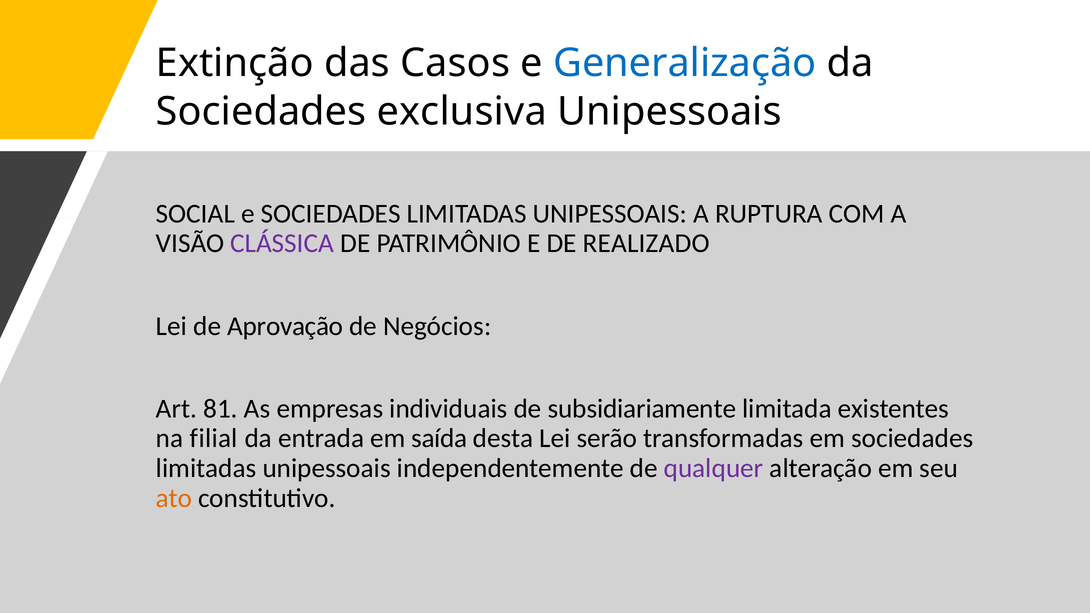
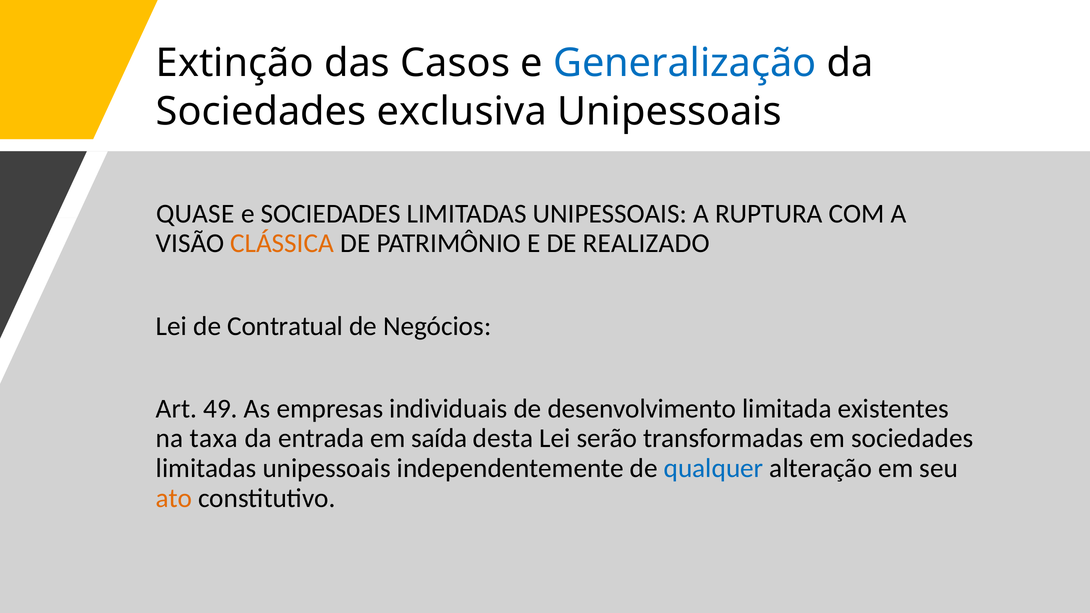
SOCIAL: SOCIAL -> QUASE (195, 214)
CLÁSSICA colour: purple -> orange (282, 244)
Aprovação: Aprovação -> Contratual (285, 326)
81: 81 -> 49 (221, 409)
subsidiariamente: subsidiariamente -> desenvolvimento (642, 409)
filial: filial -> taxa (214, 439)
qualquer colour: purple -> blue (714, 468)
